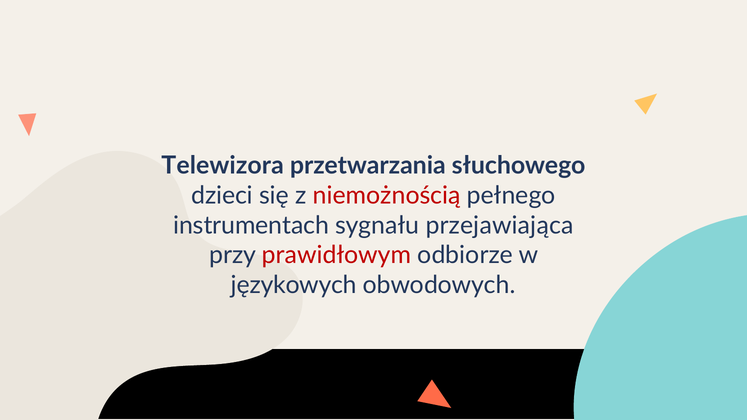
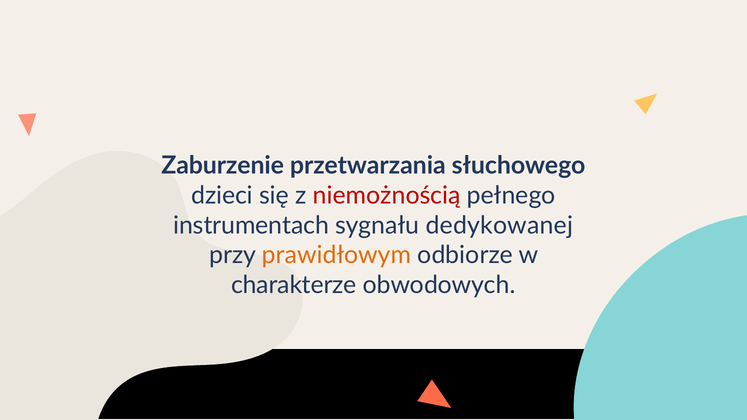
Telewizora: Telewizora -> Zaburzenie (223, 166)
przejawiająca: przejawiająca -> dedykowanej (499, 225)
prawidłowym colour: red -> orange (337, 255)
językowych: językowych -> charakterze (294, 285)
